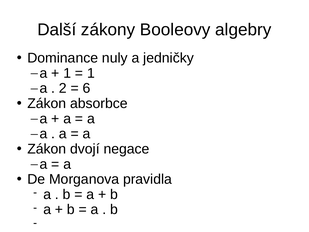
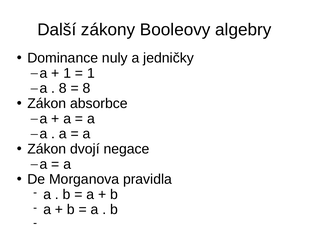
2: 2 -> 8 (63, 88)
6: 6 -> 8 (87, 88)
